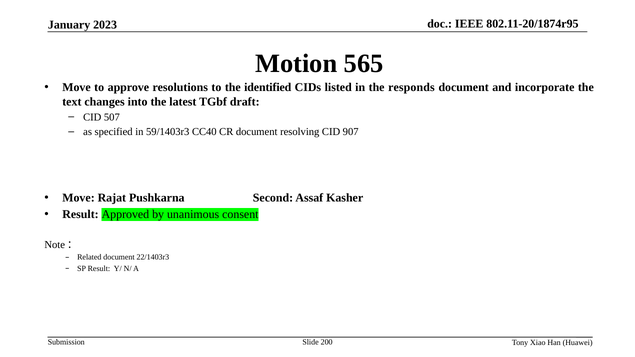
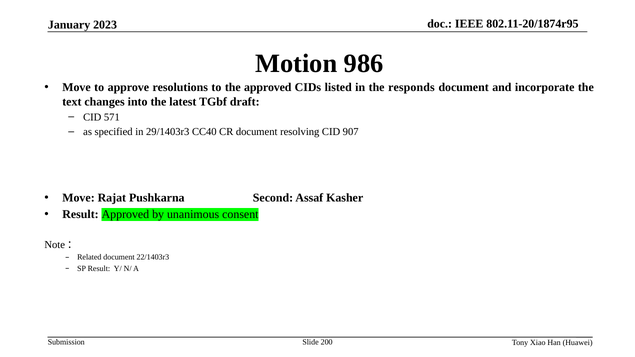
565: 565 -> 986 (364, 64)
the identified: identified -> approved (268, 87)
507: 507 -> 571 (112, 117)
59/1403r3: 59/1403r3 -> 29/1403r3 (168, 132)
